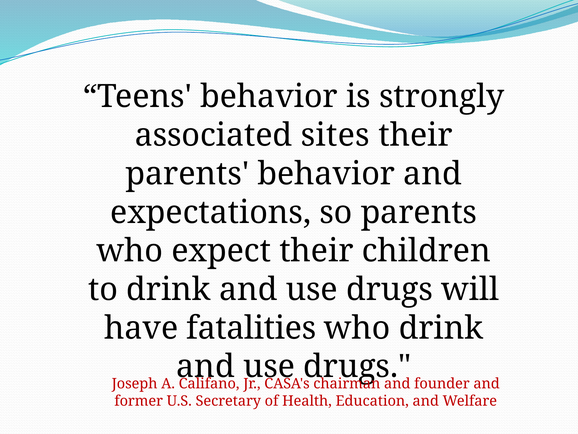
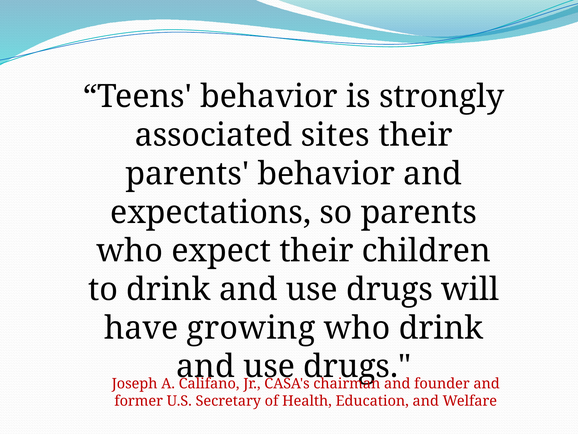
fatalities: fatalities -> growing (251, 328)
